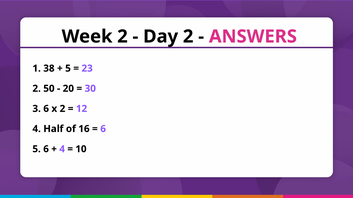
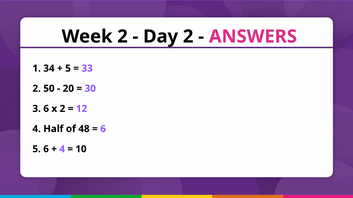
38: 38 -> 34 (49, 69)
23: 23 -> 33 (87, 69)
16: 16 -> 48 (84, 129)
